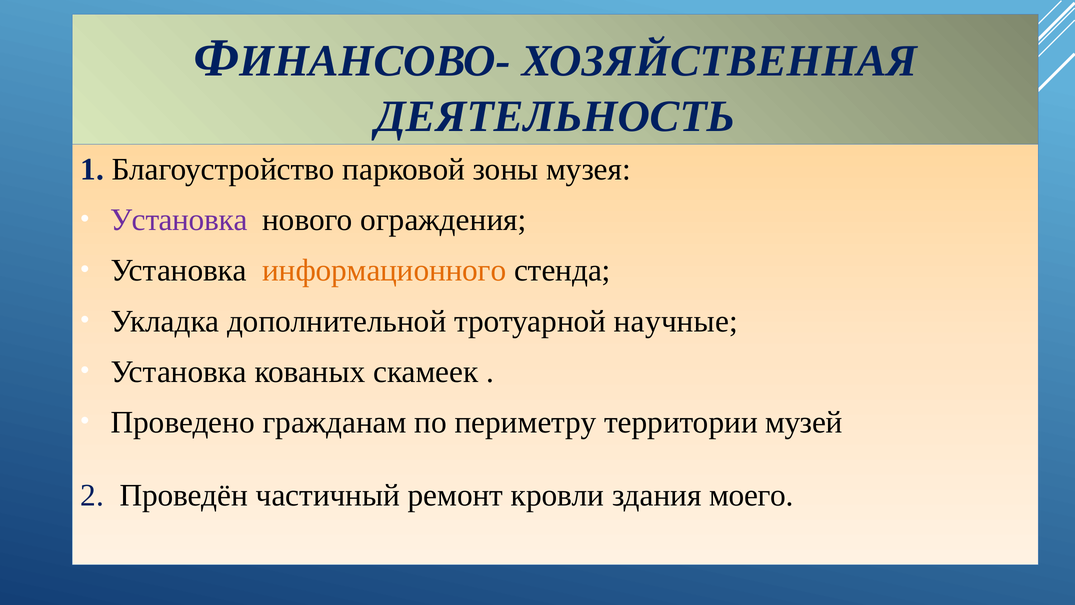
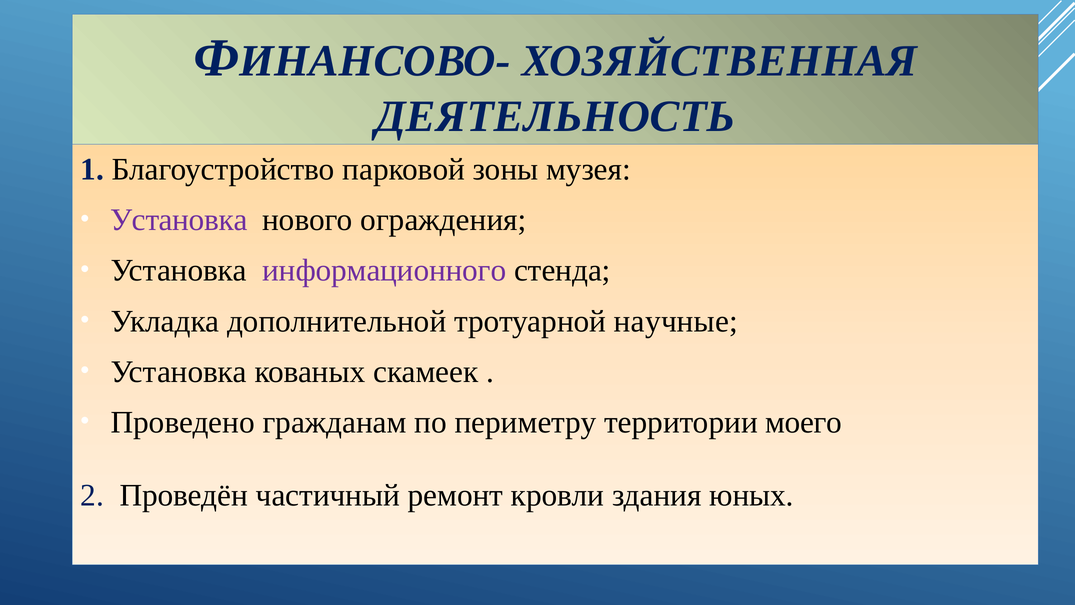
информационного colour: orange -> purple (384, 271)
музей: музей -> моего (804, 422)
моего: моего -> юных (751, 495)
